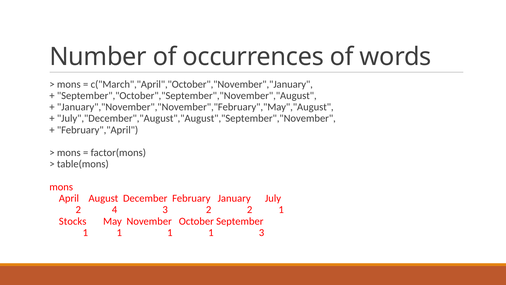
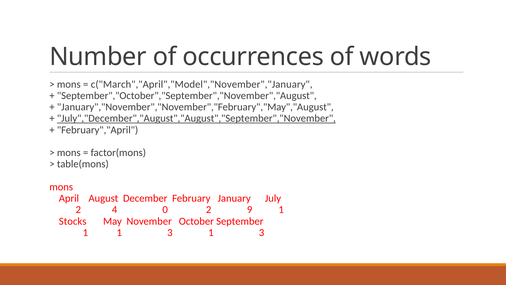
c("March","April","October","November","January: c("March","April","October","November","January -> c("March","April","Model","November","January (202, 84)
July","December","August","August","September","November underline: none -> present (196, 118)
4 3: 3 -> 0 (165, 210)
2 2: 2 -> 9 (250, 210)
1: 1 -> 3 (170, 232)
